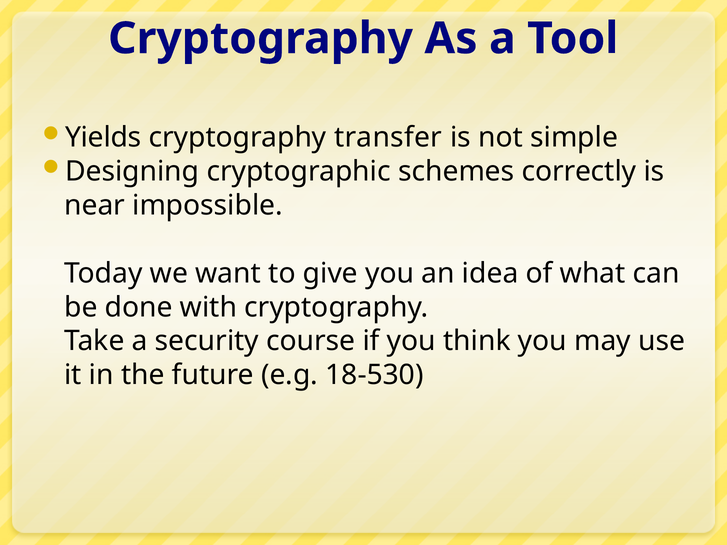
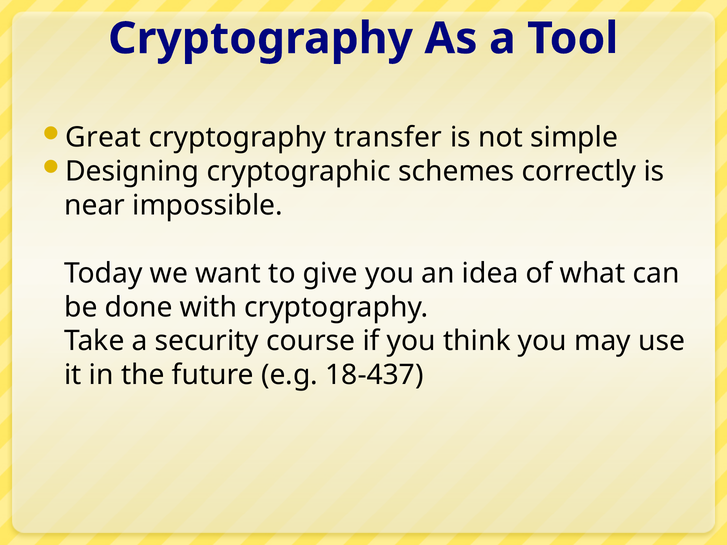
Yields: Yields -> Great (103, 138)
18-530: 18-530 -> 18-437 (374, 375)
